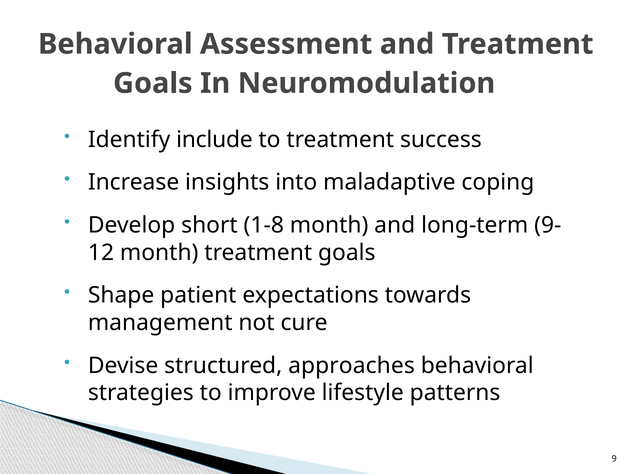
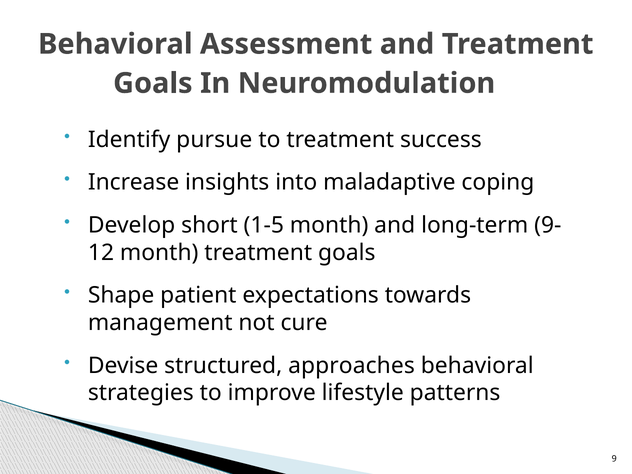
include: include -> pursue (214, 140)
1-8: 1-8 -> 1-5 (264, 225)
